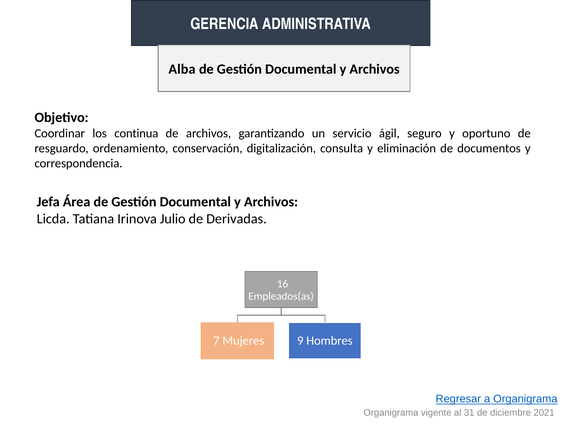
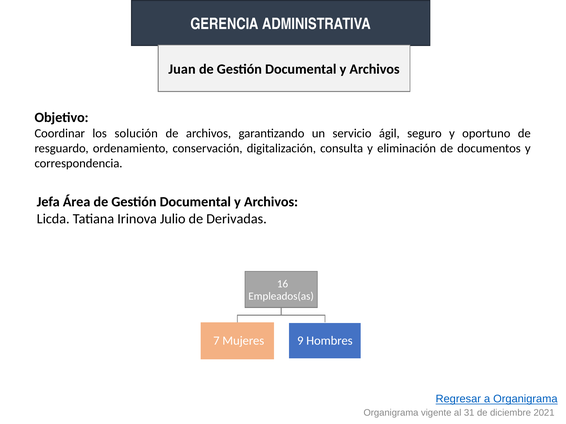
Alba: Alba -> Juan (182, 69)
continua: continua -> solución (136, 133)
